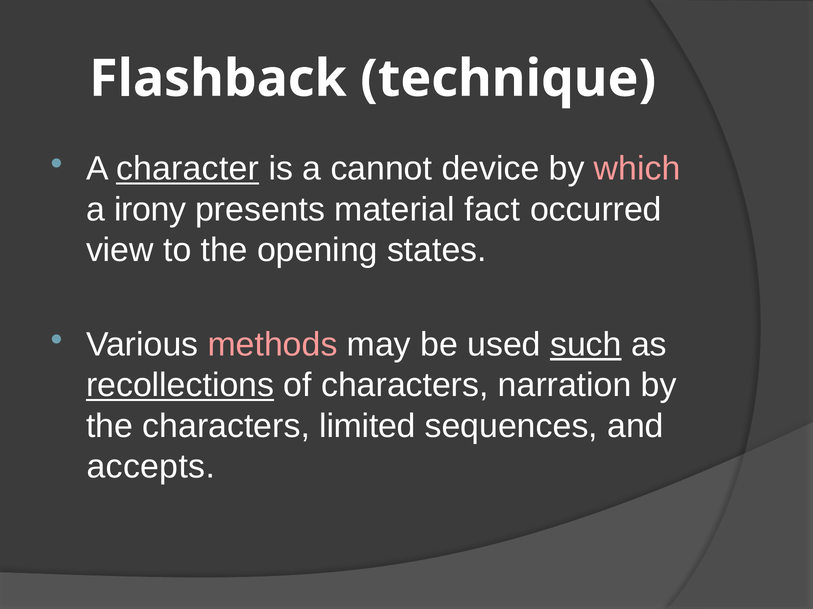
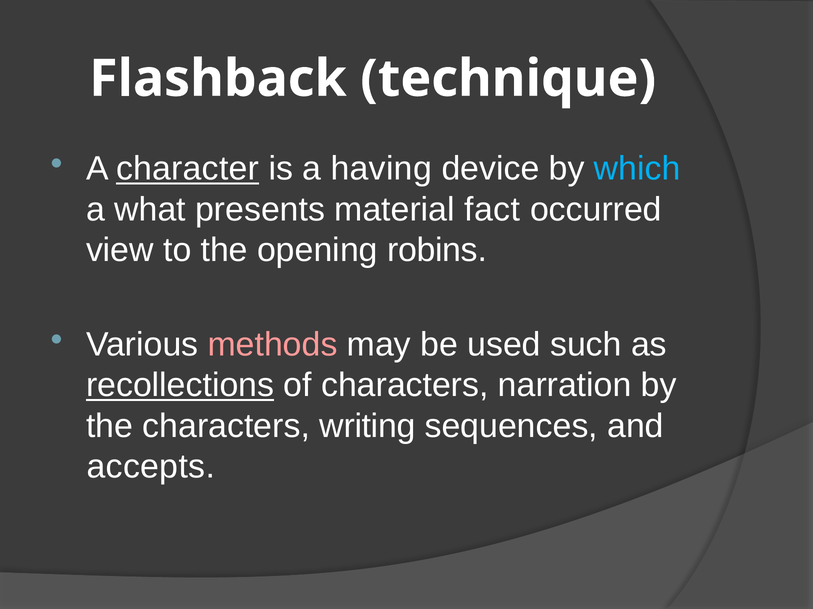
cannot: cannot -> having (381, 169)
which colour: pink -> light blue (637, 169)
irony: irony -> what (150, 210)
states: states -> robins (437, 250)
such underline: present -> none (586, 345)
limited: limited -> writing (367, 426)
